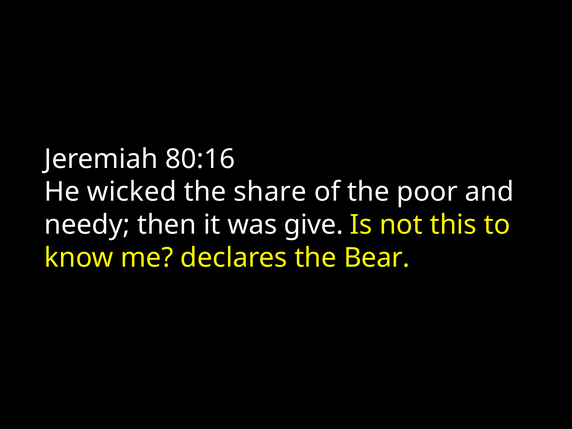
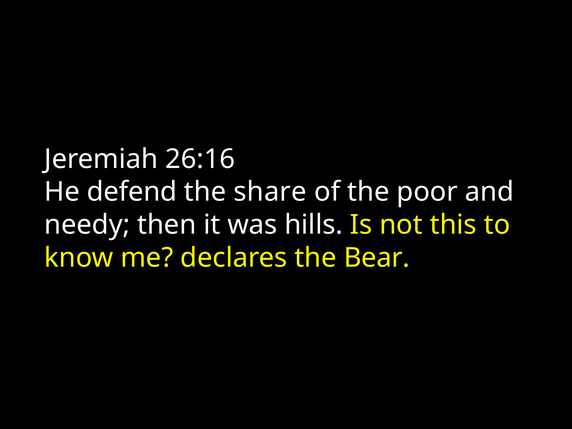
80:16: 80:16 -> 26:16 (200, 159)
wicked: wicked -> defend (132, 192)
give: give -> hills (314, 225)
